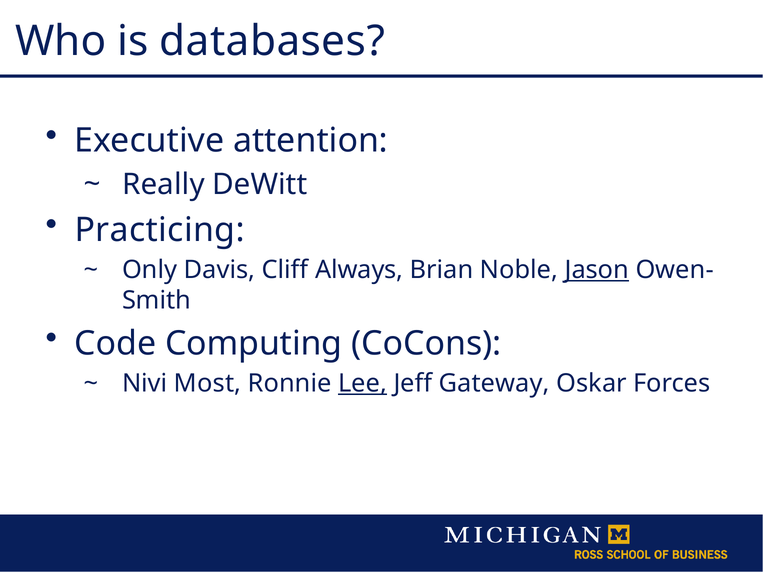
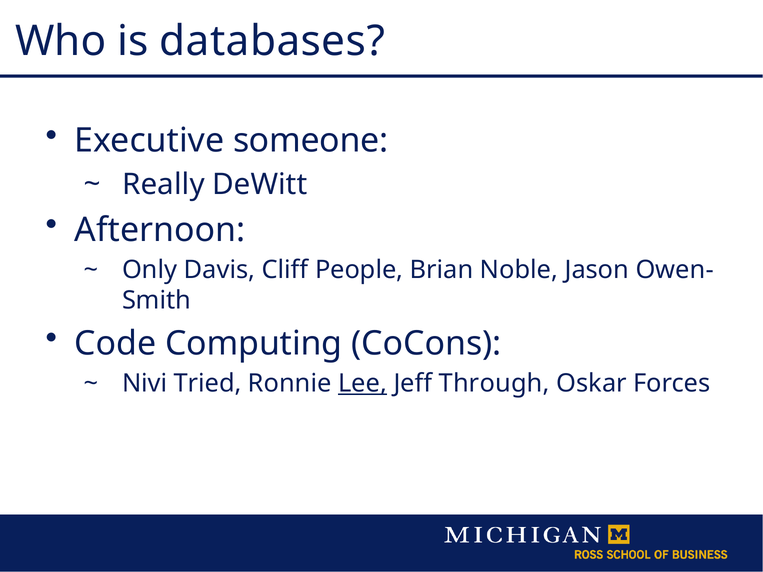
attention: attention -> someone (311, 141)
Practicing: Practicing -> Afternoon (160, 230)
Always: Always -> People (359, 270)
Jason underline: present -> none (597, 270)
Most: Most -> Tried (208, 384)
Gateway: Gateway -> Through (494, 384)
